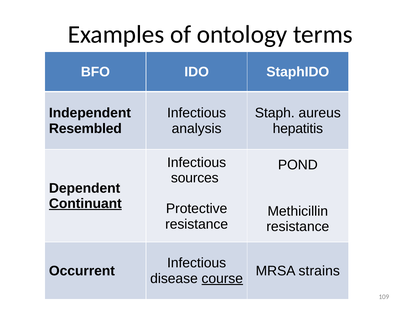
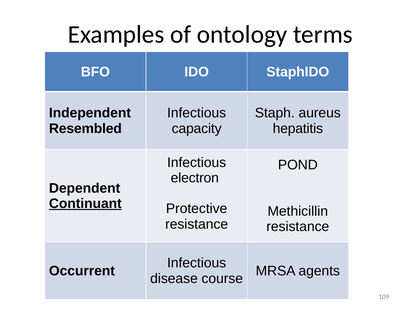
analysis: analysis -> capacity (197, 128)
sources: sources -> electron (195, 178)
strains: strains -> agents (319, 270)
course underline: present -> none (222, 278)
